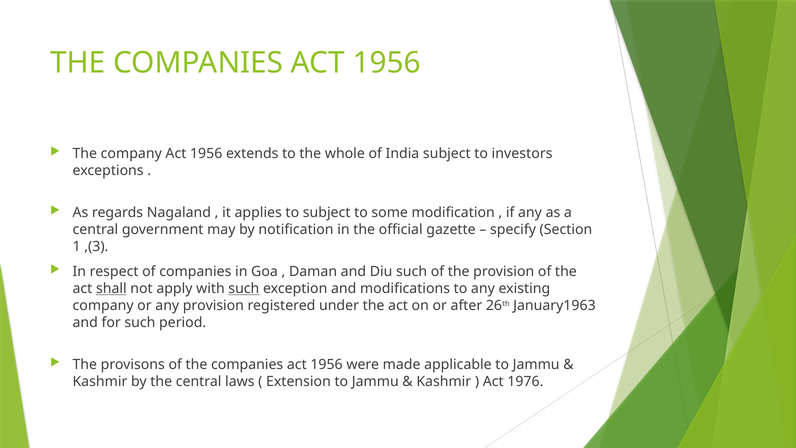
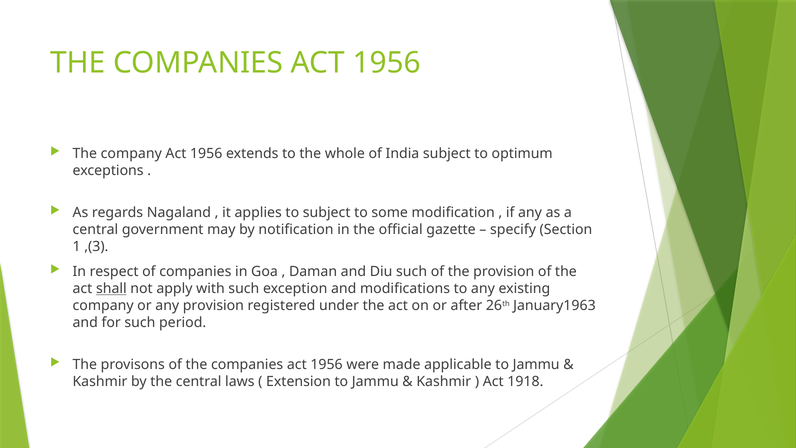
investors: investors -> optimum (522, 154)
such underline: present -> none (244, 289)
1976: 1976 -> 1918 (525, 381)
